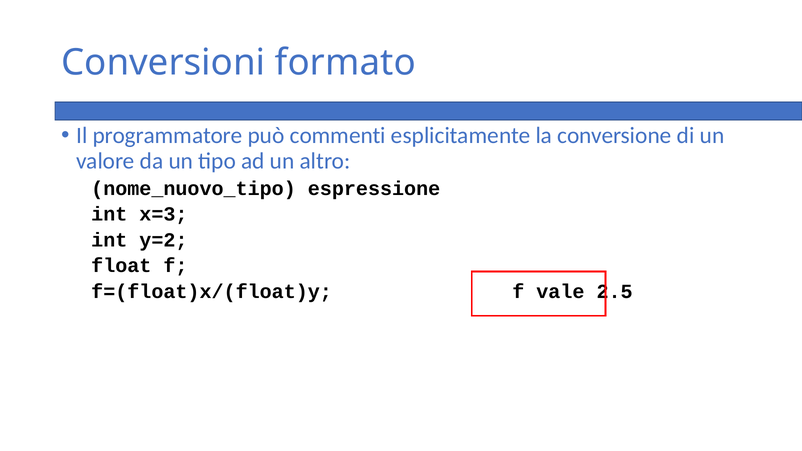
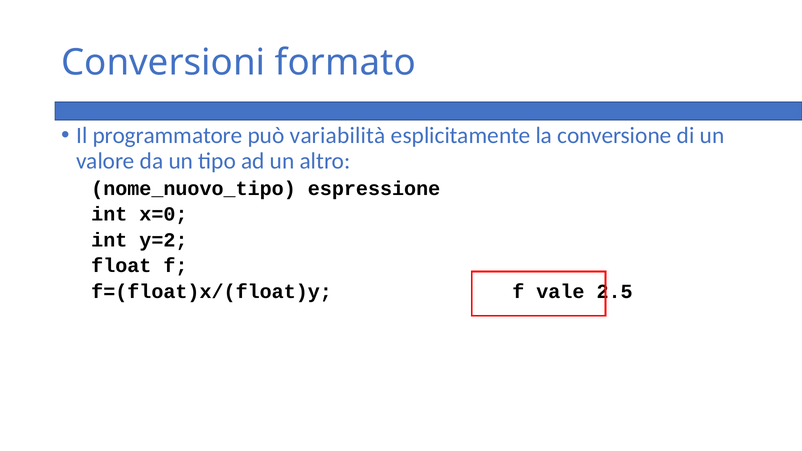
commenti: commenti -> variabilità (338, 136)
x=3: x=3 -> x=0 (163, 214)
